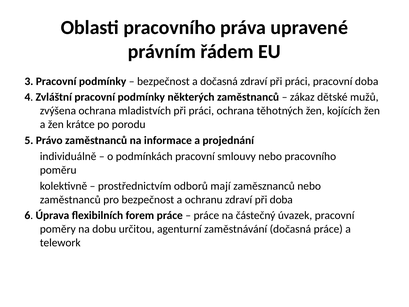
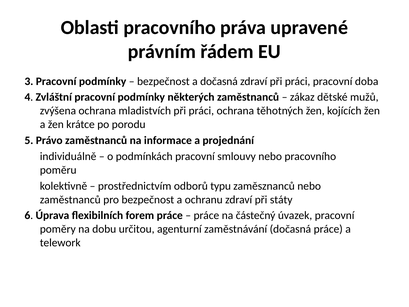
mají: mají -> typu (221, 186)
při doba: doba -> státy (281, 199)
